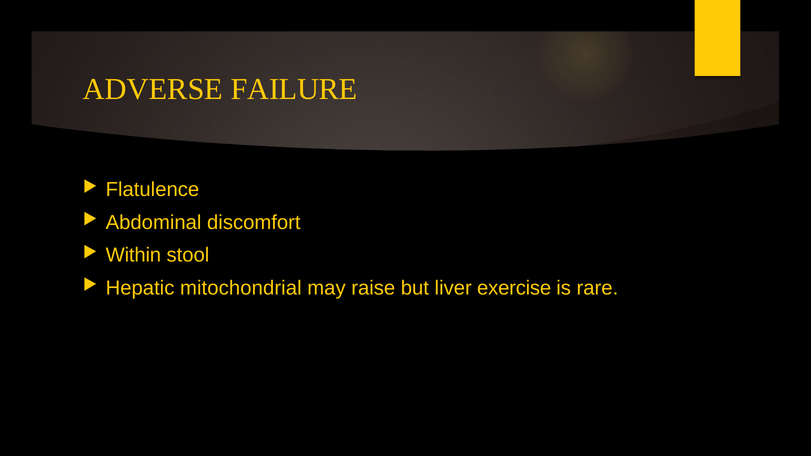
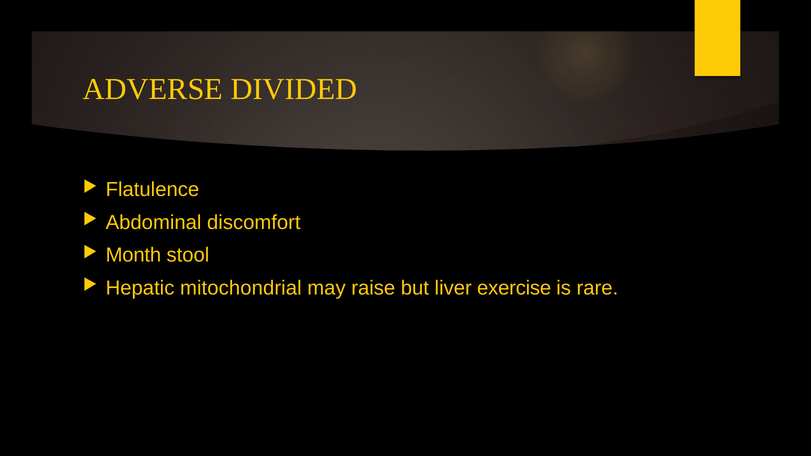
FAILURE: FAILURE -> DIVIDED (294, 89)
Within: Within -> Month (133, 255)
